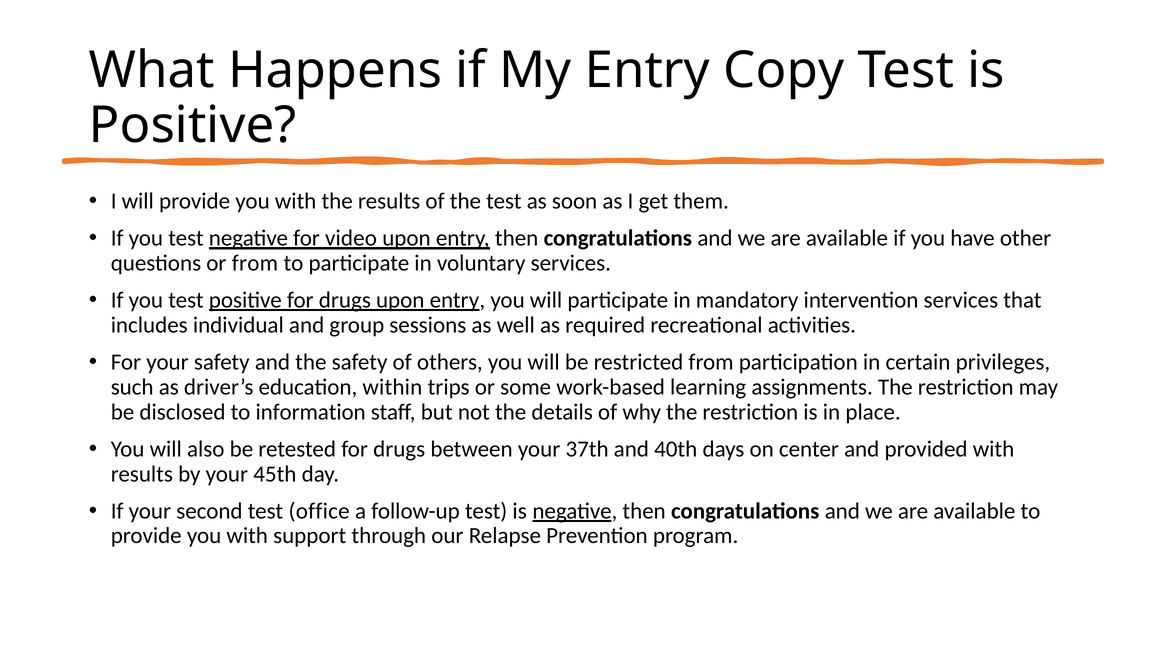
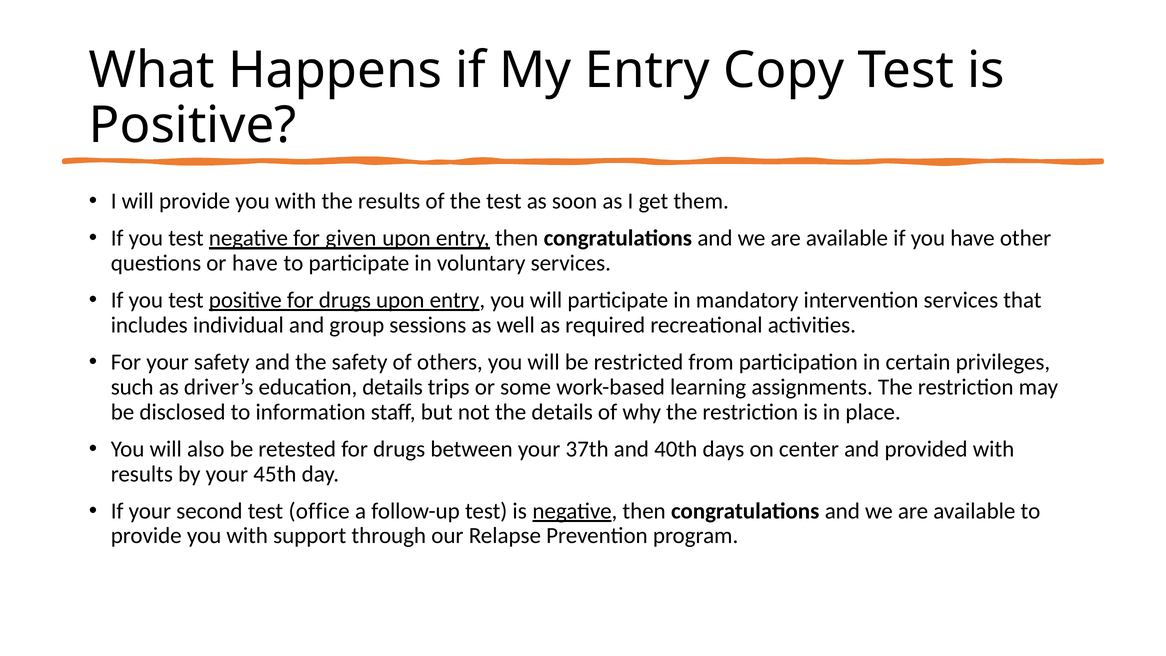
video: video -> given (351, 238)
or from: from -> have (255, 263)
education within: within -> details (393, 387)
